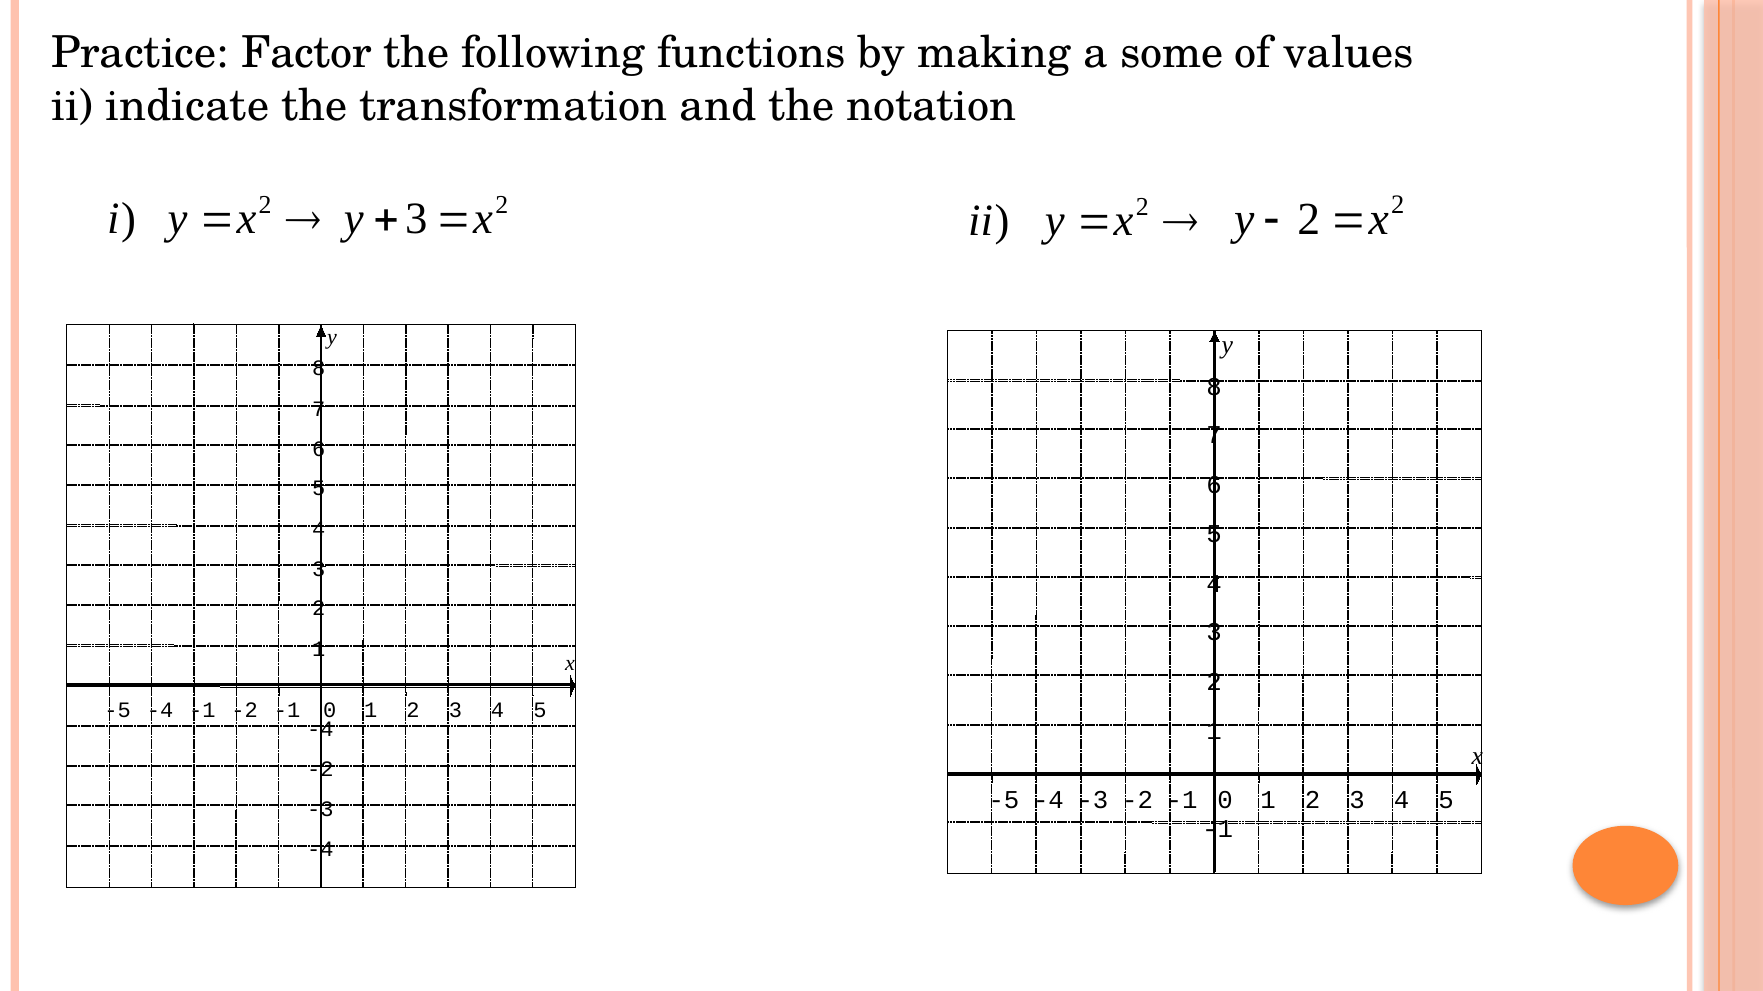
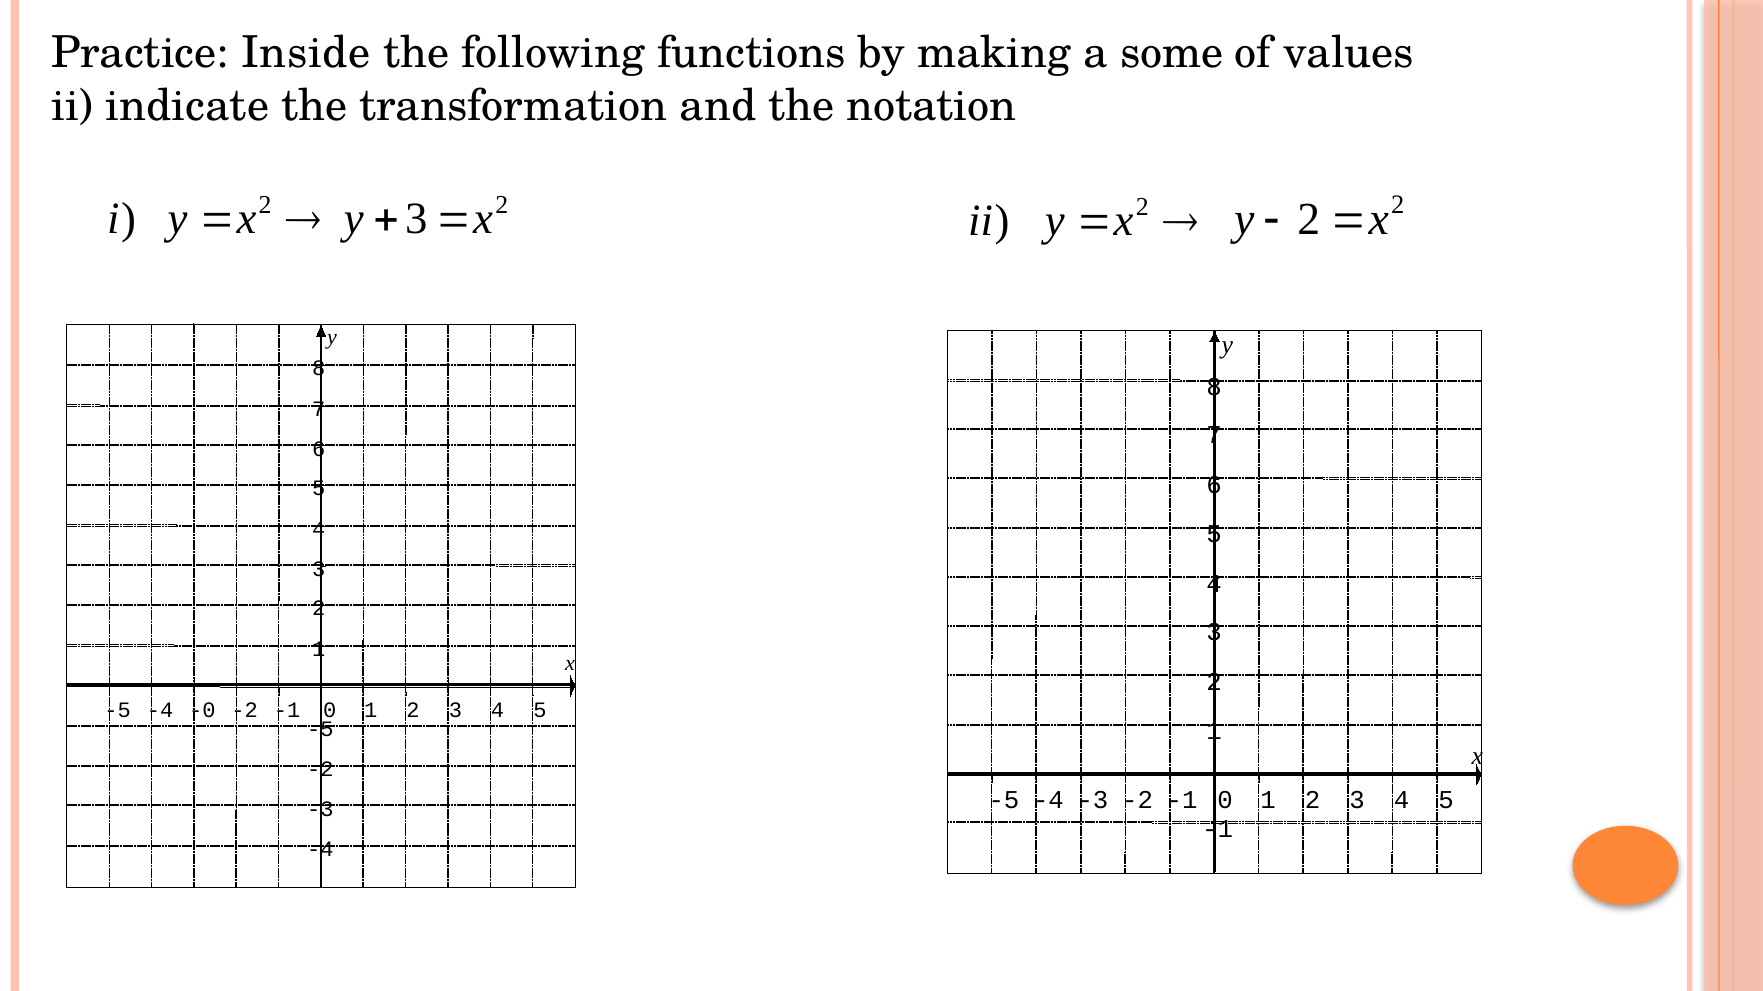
Factor: Factor -> Inside (306, 53)
-4 -1: -1 -> -0 (202, 710)
-4: -4 -> -5 (320, 730)
